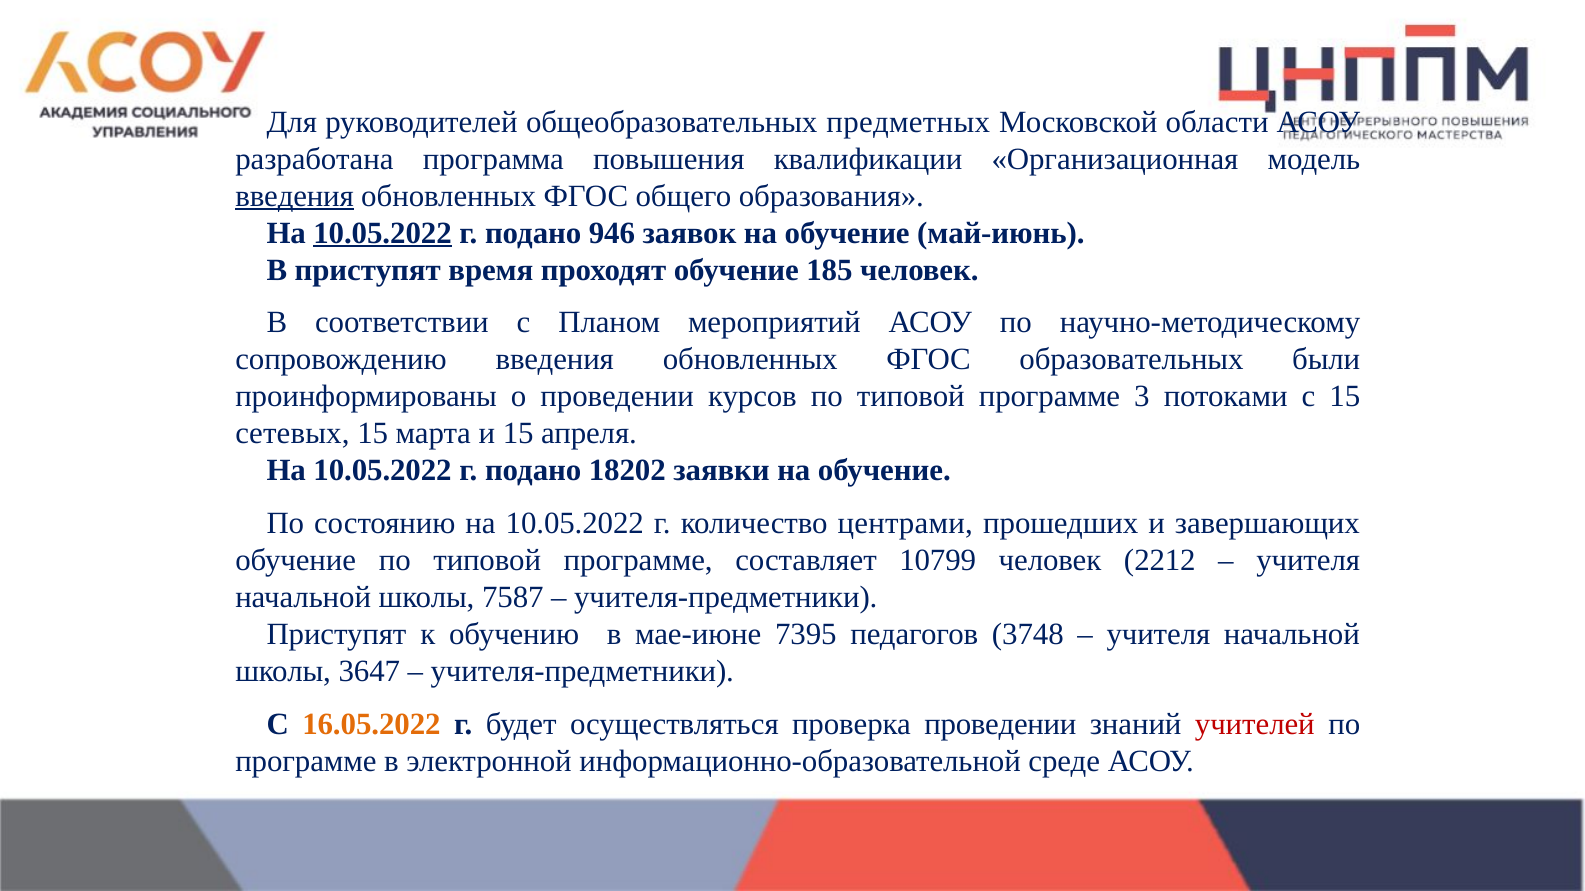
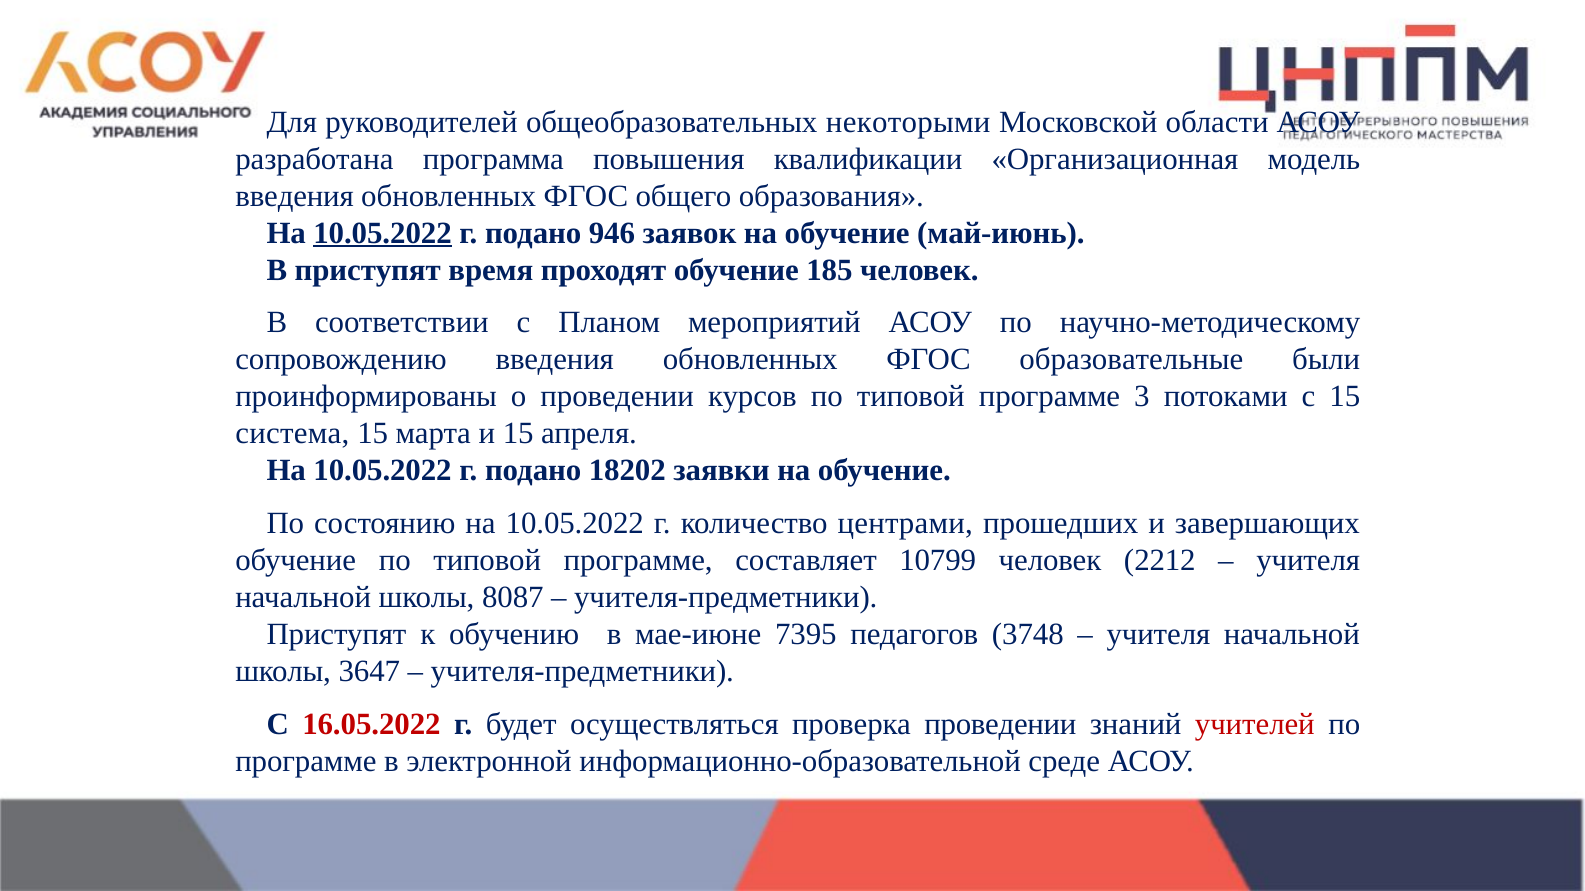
предметных: предметных -> некоторыми (908, 122)
введения underline: present -> none (295, 196)
образовательных: образовательных -> образовательные (1131, 360)
сетевых: сетевых -> система (292, 434)
7587: 7587 -> 8087 (513, 598)
16.05.2022 colour: orange -> red (371, 724)
